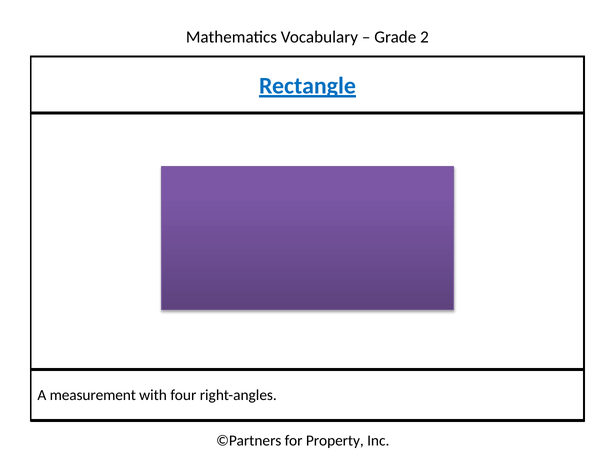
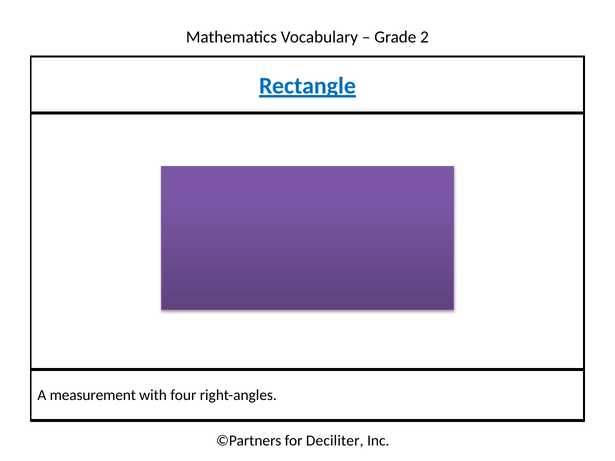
Property: Property -> Deciliter (335, 441)
